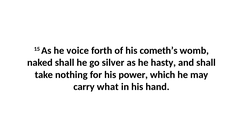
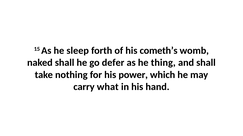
voice: voice -> sleep (78, 51)
silver: silver -> defer (113, 63)
hasty: hasty -> thing (163, 63)
